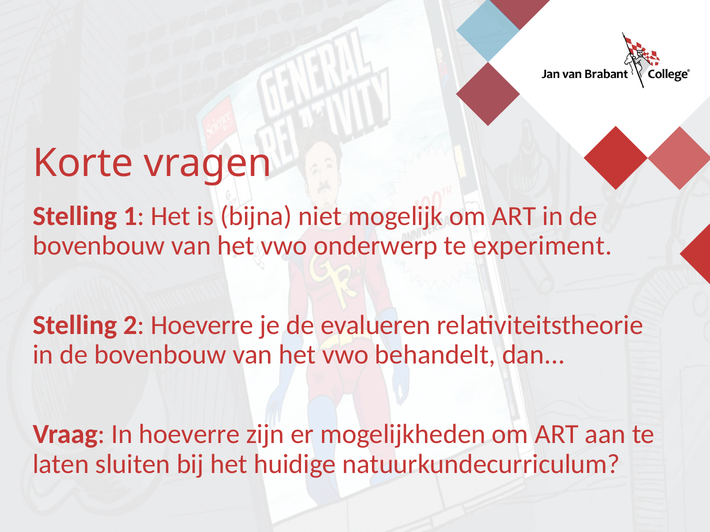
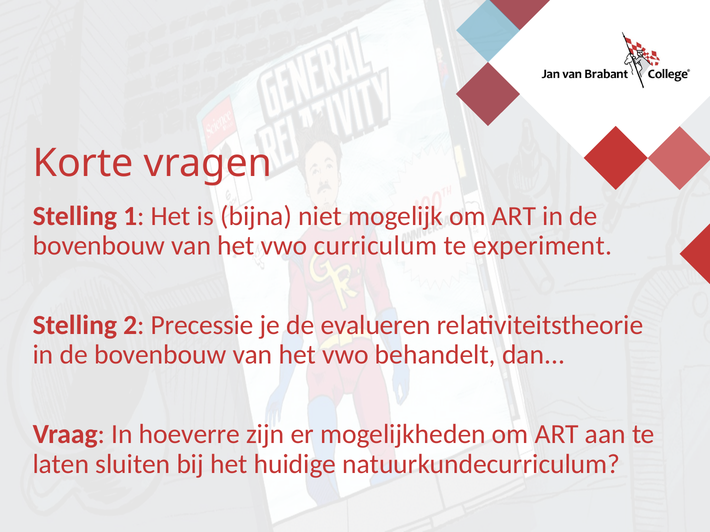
onderwerp: onderwerp -> curriculum (376, 246)
2 Hoeverre: Hoeverre -> Precessie (202, 325)
